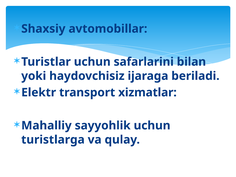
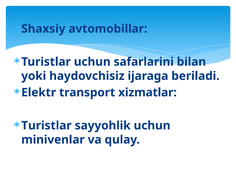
Mahalliy: Mahalliy -> Turistlar (46, 126)
turistlarga: turistlarga -> minivenlar (53, 140)
